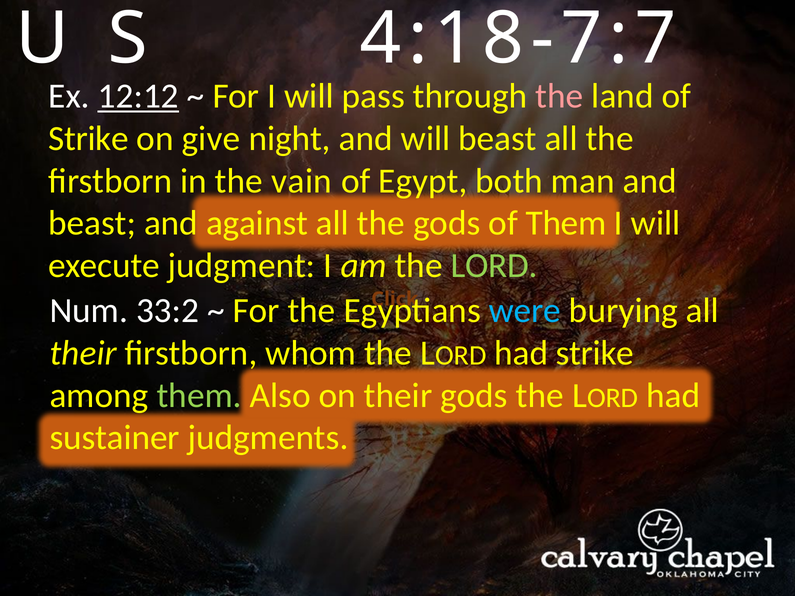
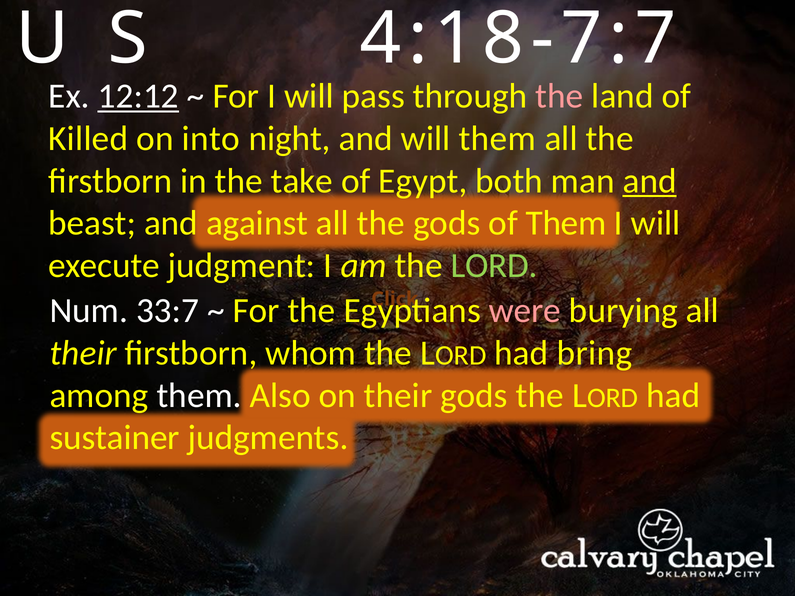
Strike: Strike -> Killed (88, 139)
give: give -> into (211, 139)
will beast: beast -> them (497, 139)
vain: vain -> take (302, 181)
and underline: none -> present (650, 181)
33:2: 33:2 -> 33:7 (168, 311)
were colour: light blue -> pink (525, 311)
had strike: strike -> bring (595, 353)
them colour: light green -> white (199, 396)
